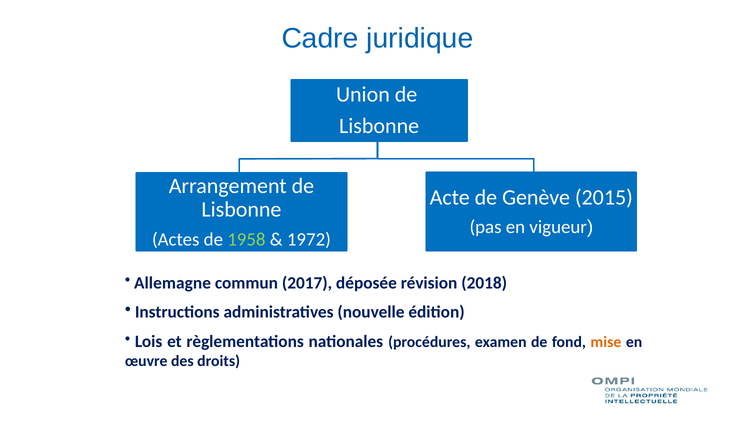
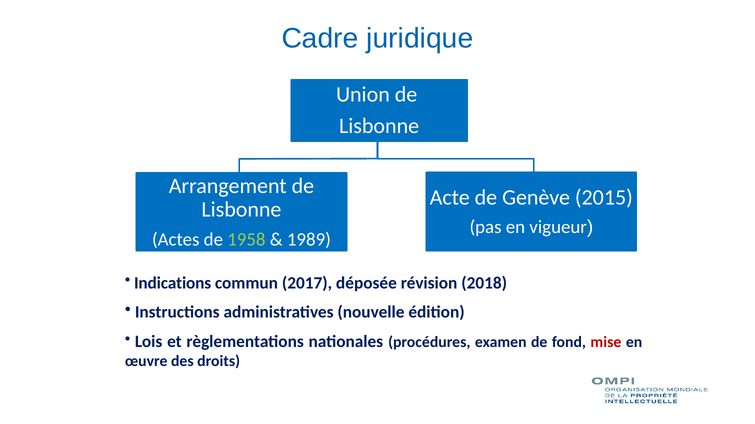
1972: 1972 -> 1989 (309, 240)
Allemagne: Allemagne -> Indications (173, 283)
mise colour: orange -> red (606, 343)
